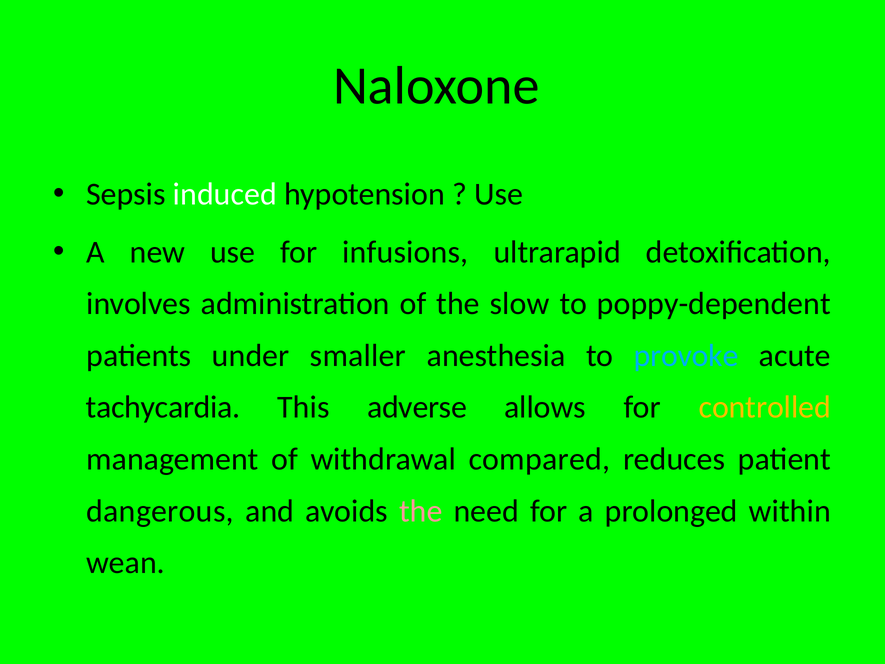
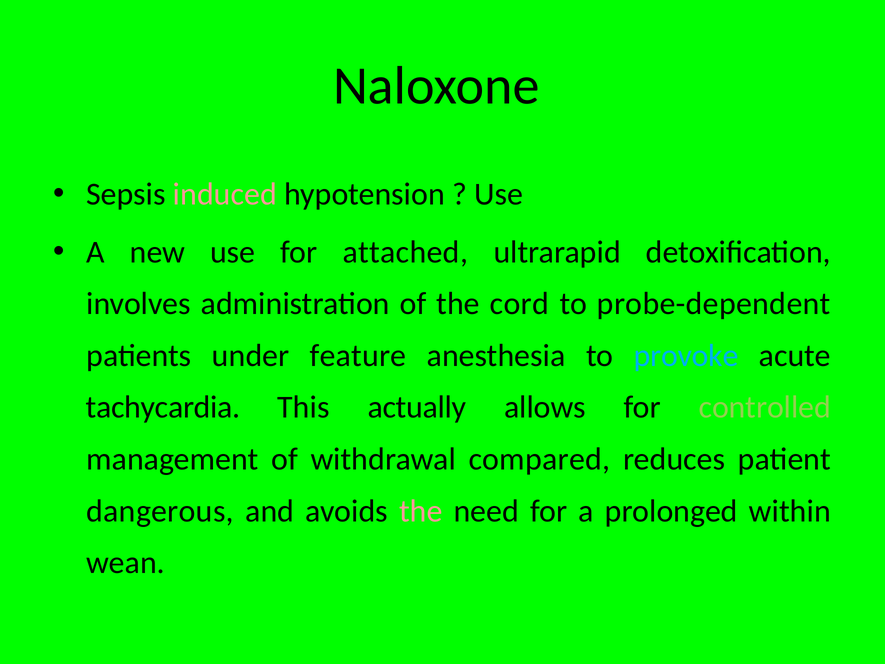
induced colour: white -> pink (225, 194)
infusions: infusions -> attached (405, 252)
slow: slow -> cord (519, 304)
poppy-dependent: poppy-dependent -> probe-dependent (714, 304)
smaller: smaller -> feature (358, 356)
adverse: adverse -> actually (417, 407)
controlled colour: yellow -> light green (765, 407)
